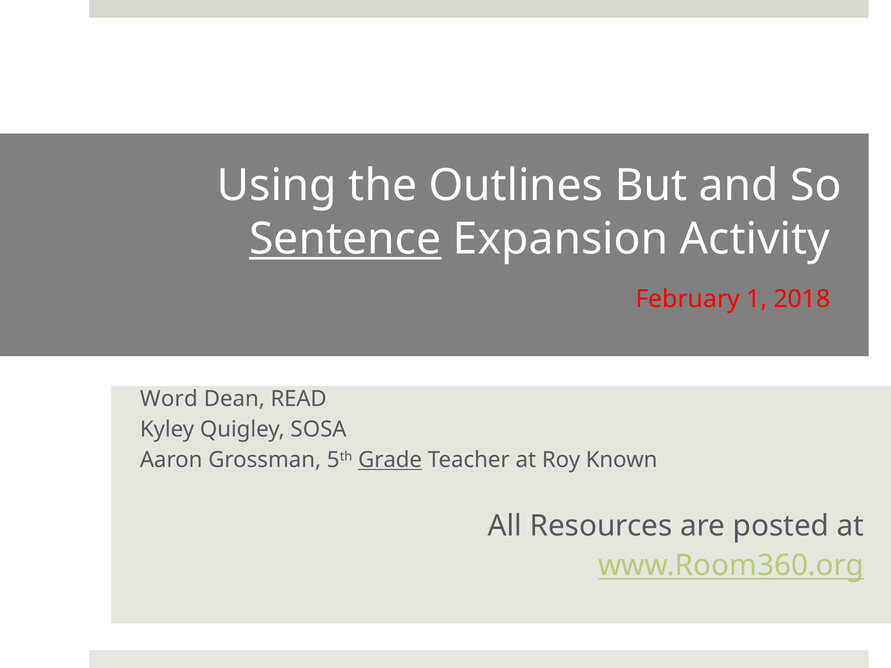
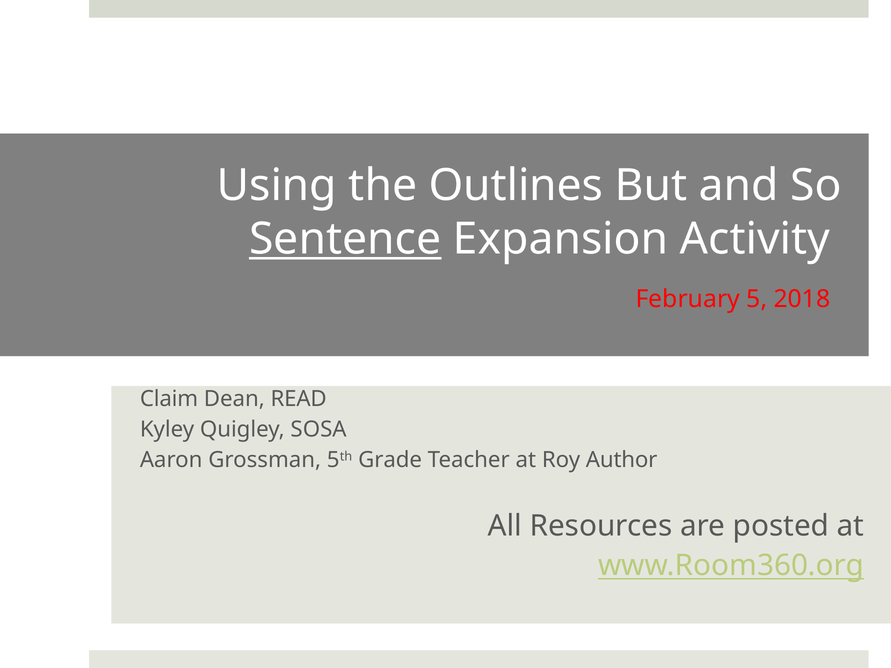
1: 1 -> 5 (757, 299)
Word: Word -> Claim (169, 399)
Grade underline: present -> none (390, 460)
Known: Known -> Author (622, 460)
